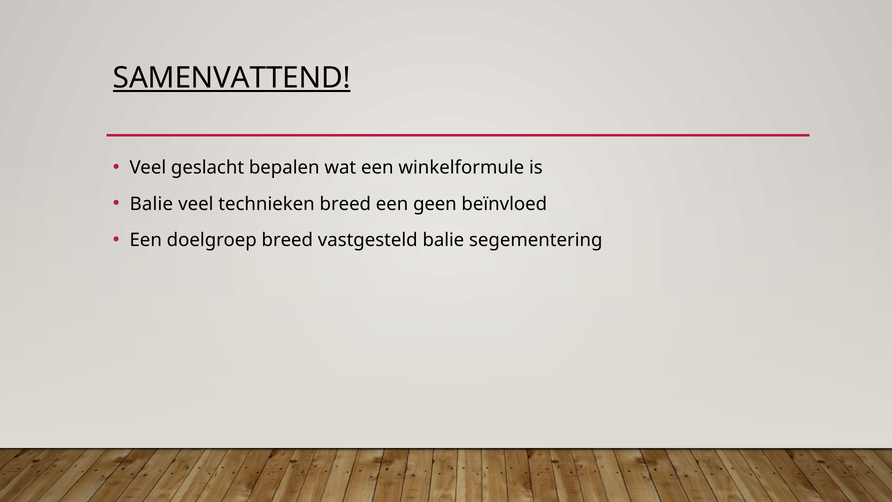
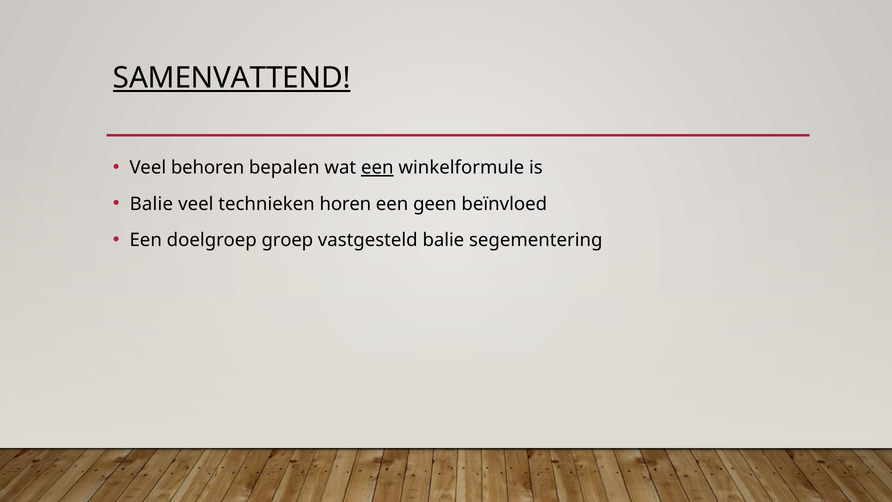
geslacht: geslacht -> behoren (208, 168)
een underline: none -> present (377, 168)
technieken breed: breed -> horen (345, 204)
doelgroep breed: breed -> groep (287, 240)
